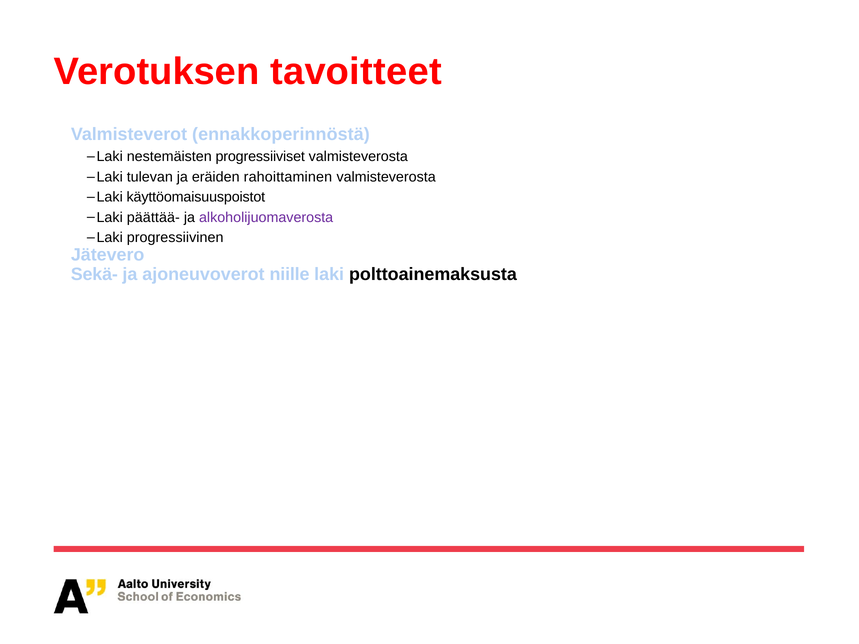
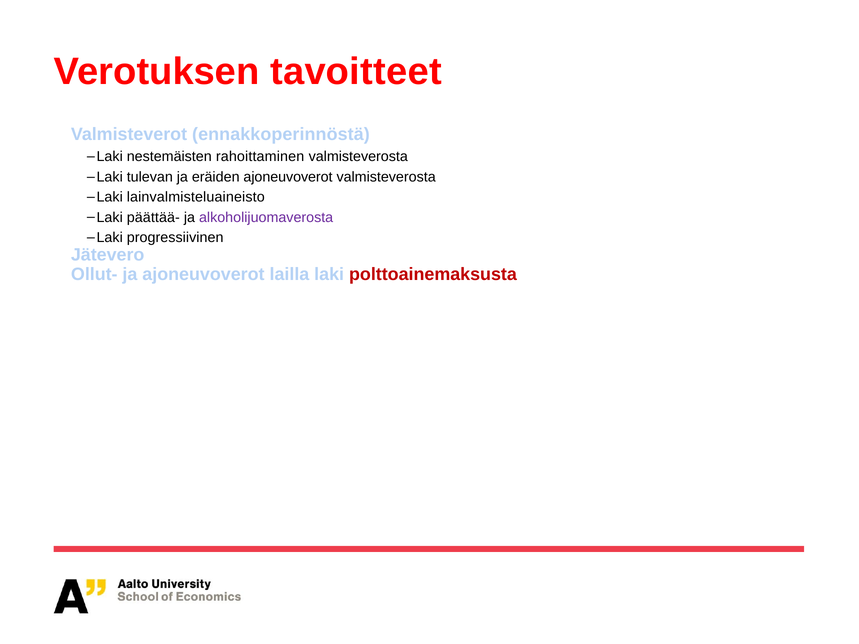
progressiiviset: progressiiviset -> rahoittaminen (260, 157)
eräiden rahoittaminen: rahoittaminen -> ajoneuvoverot (288, 177)
käyttöomaisuuspoistot: käyttöomaisuuspoistot -> lainvalmisteluaineisto (196, 197)
Sekä-: Sekä- -> Ollut- (94, 274)
niille: niille -> lailla (289, 274)
polttoainemaksusta colour: black -> red (433, 274)
